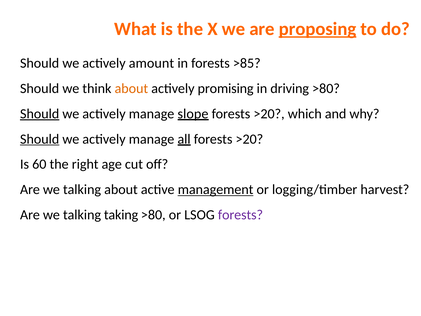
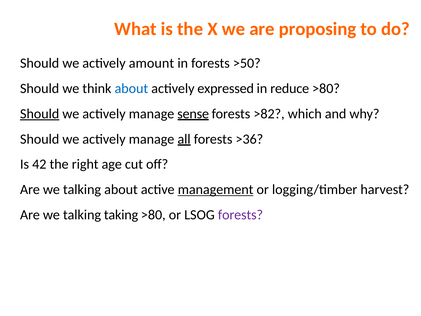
proposing underline: present -> none (318, 29)
>85: >85 -> >50 (247, 63)
about colour: orange -> blue (131, 88)
promising: promising -> expressed (226, 88)
driving: driving -> reduce (290, 88)
slope: slope -> sense (193, 114)
>20: >20 -> >82 (269, 114)
Should underline: present -> none (40, 139)
all forests >20: >20 -> >36 (249, 139)
60: 60 -> 42 (39, 164)
